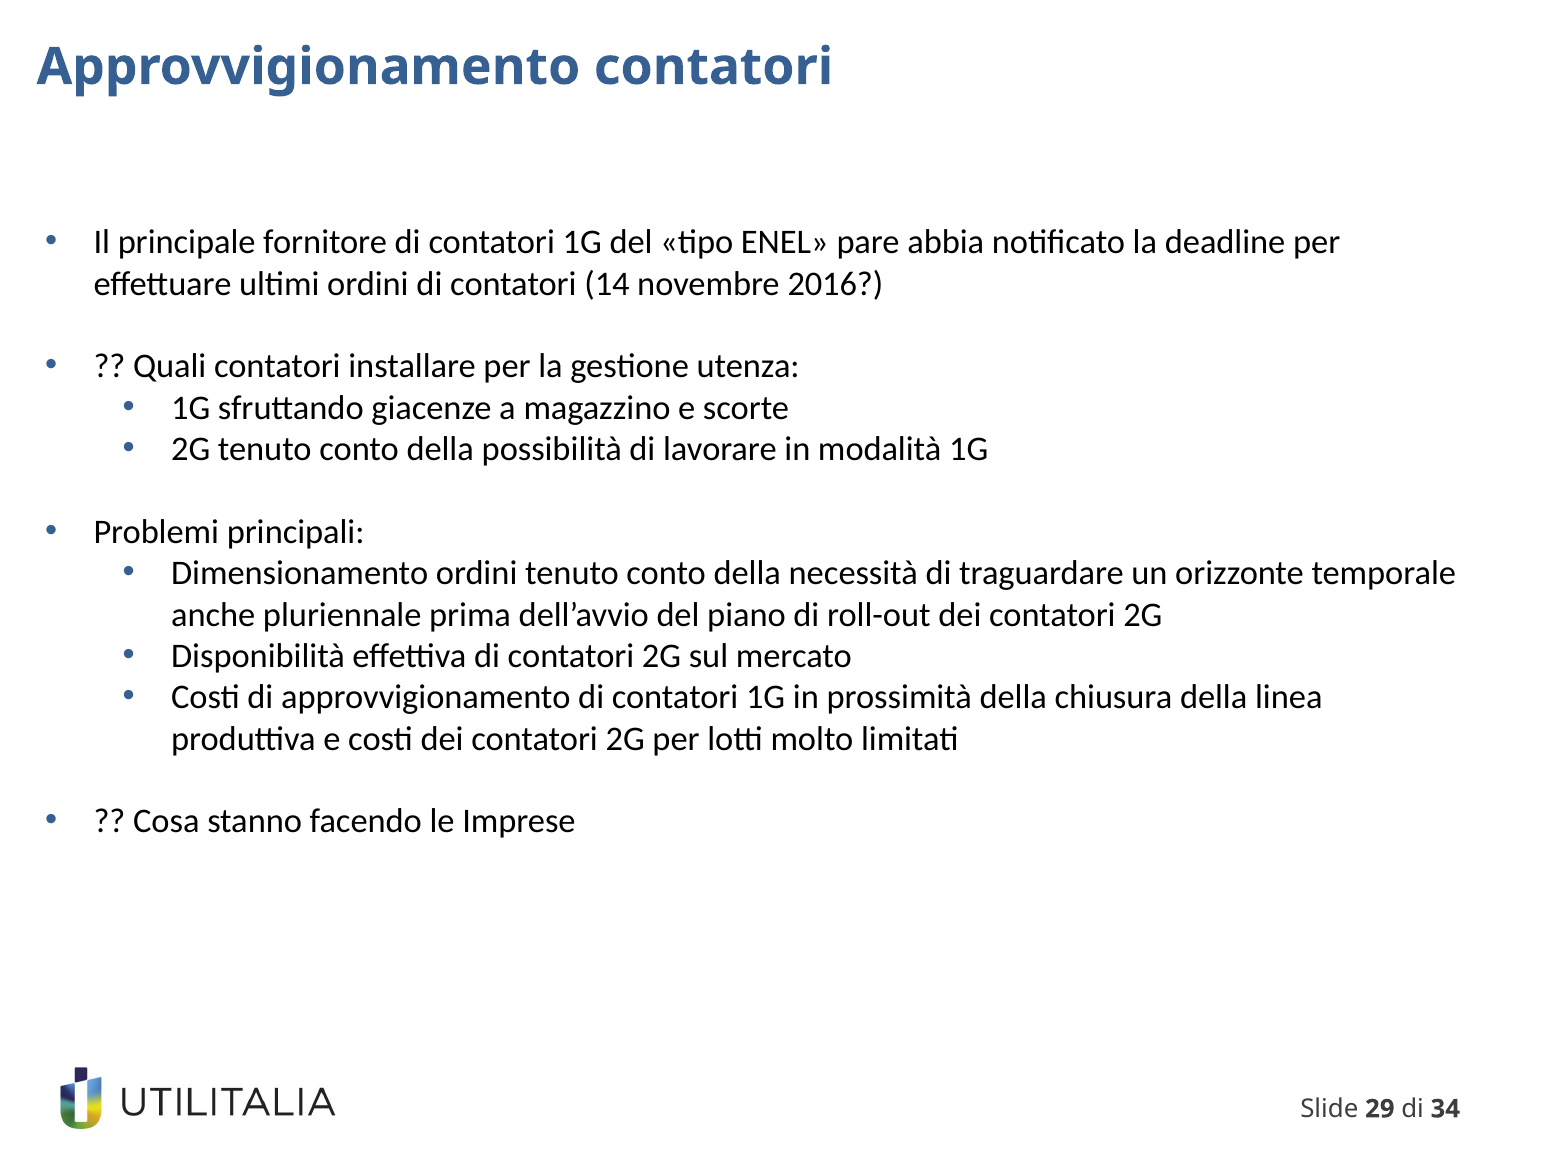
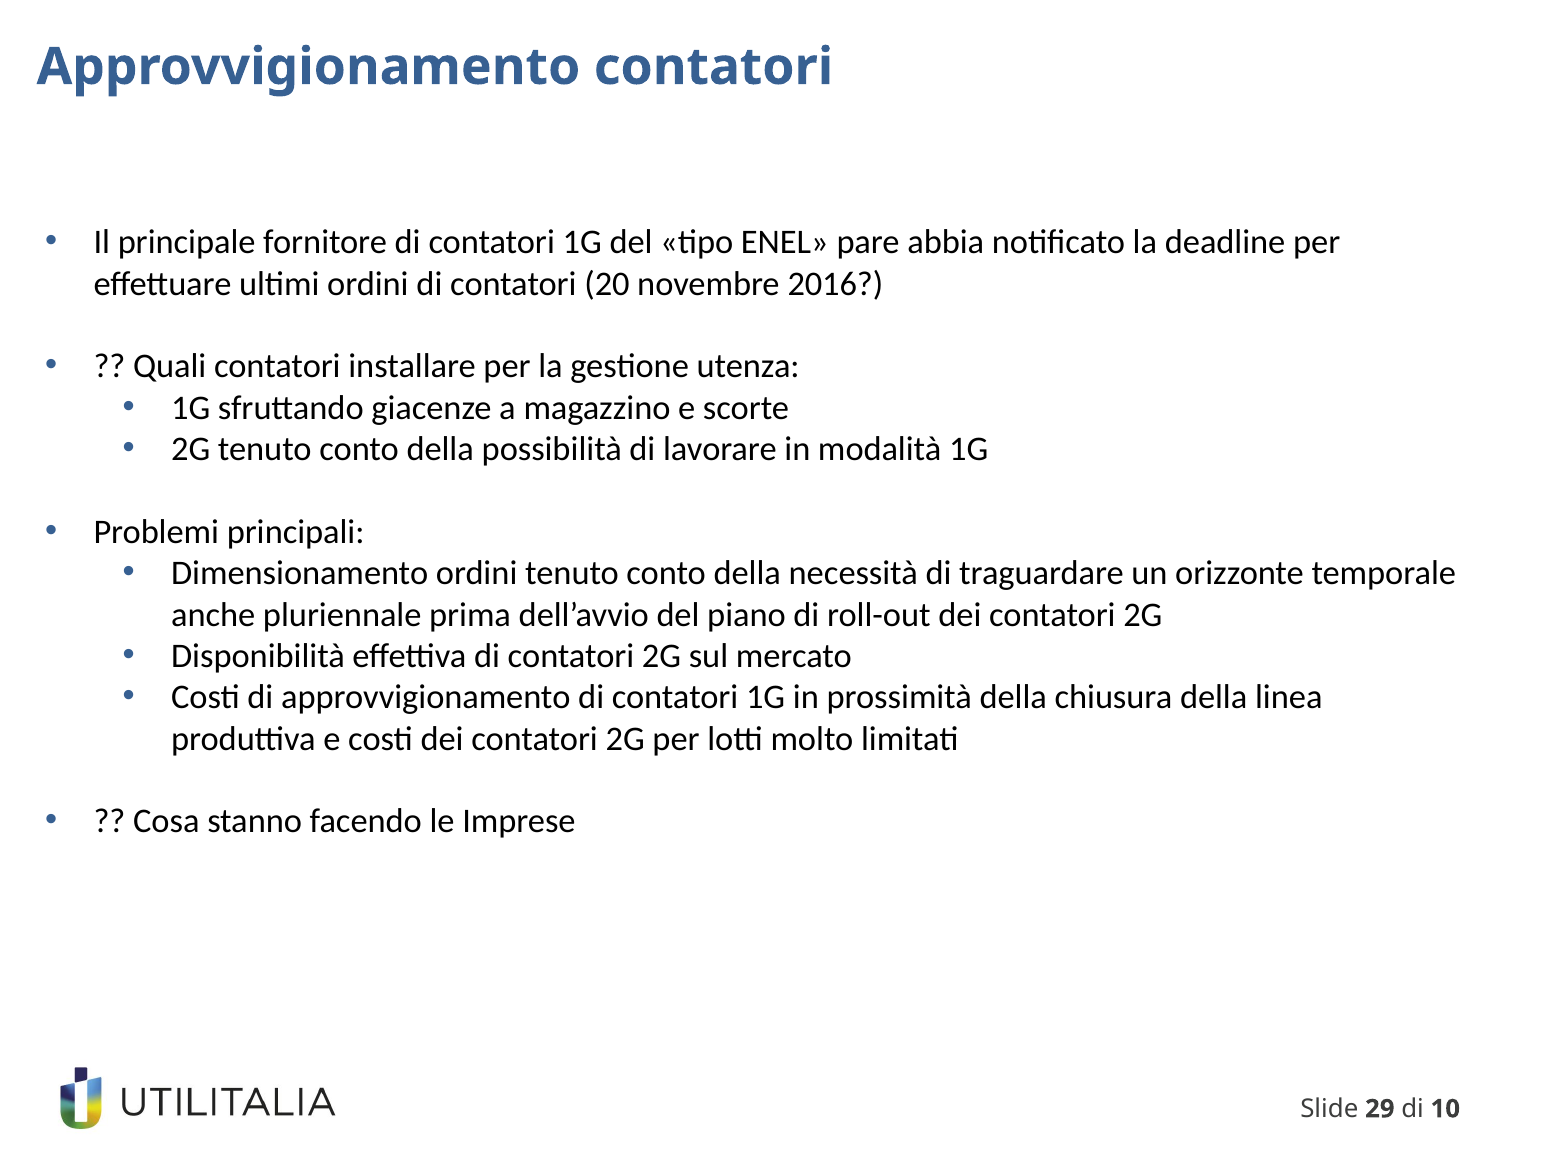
14: 14 -> 20 (607, 284)
34: 34 -> 10 (1445, 1109)
